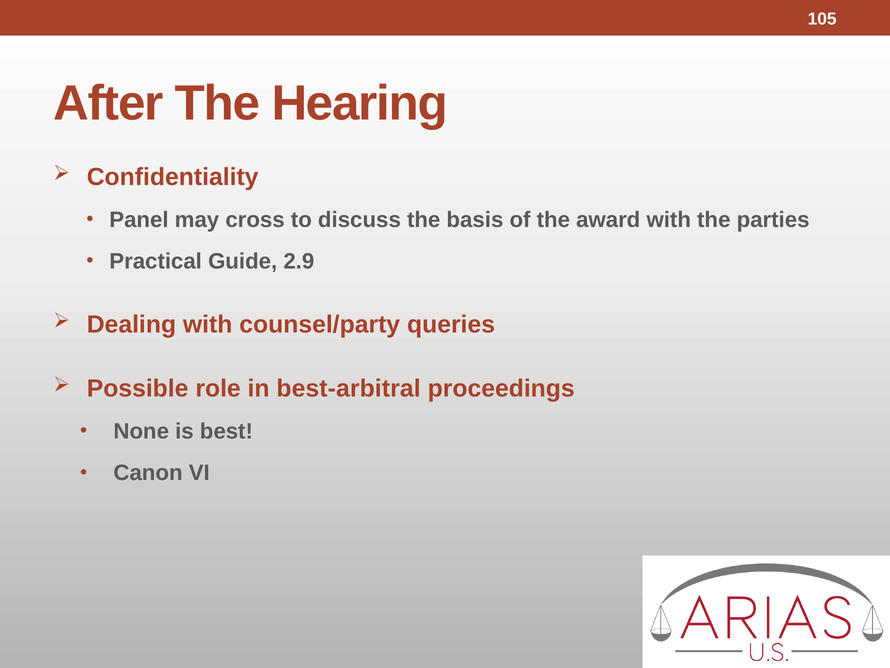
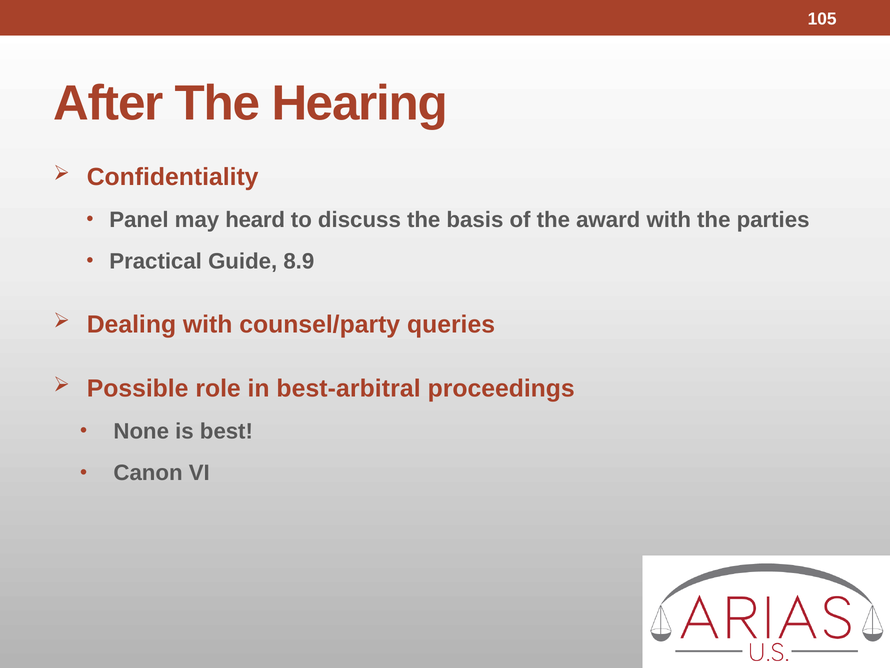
cross: cross -> heard (255, 220)
2.9: 2.9 -> 8.9 (299, 261)
